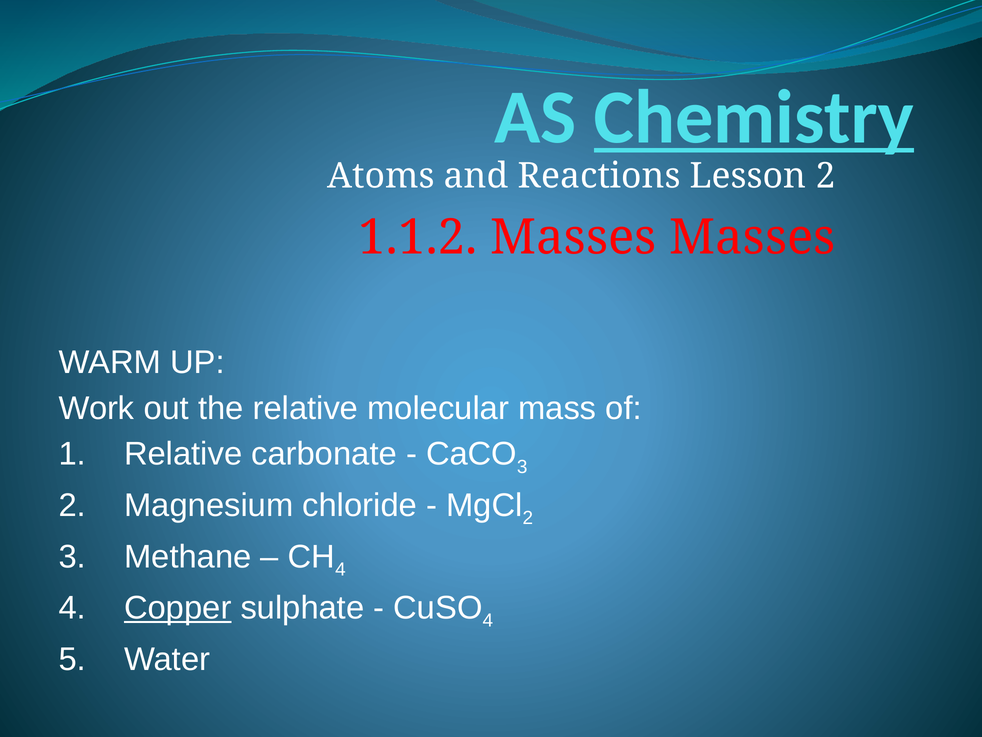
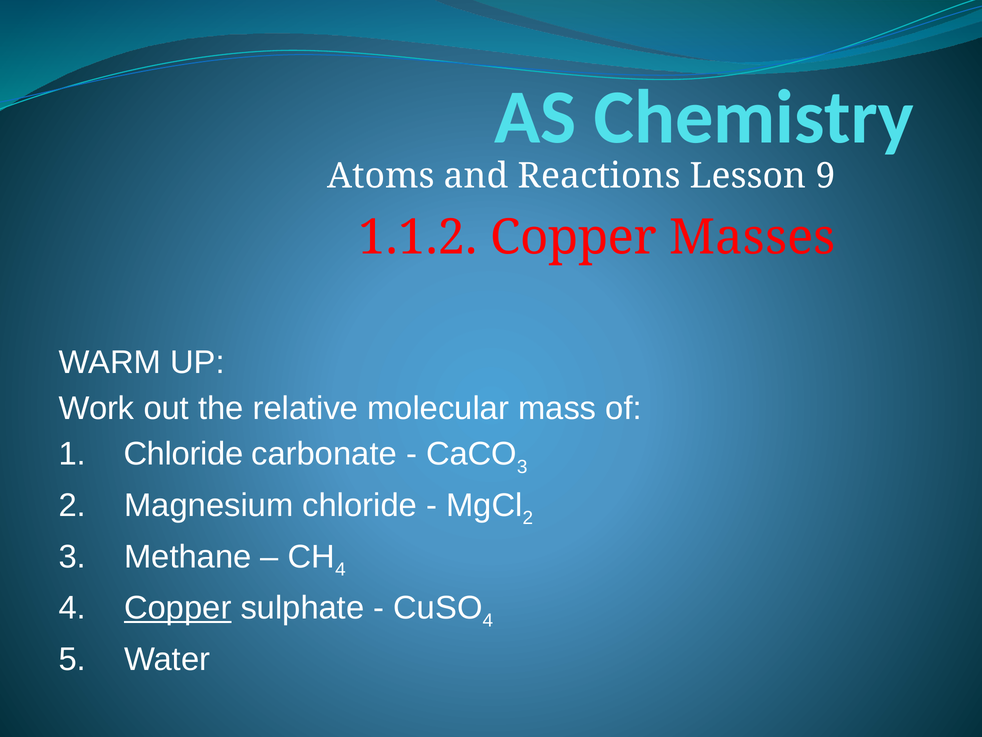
Chemistry underline: present -> none (754, 117)
Lesson 2: 2 -> 9 (825, 176)
1.1.2 Masses: Masses -> Copper (574, 237)
1 Relative: Relative -> Chloride (183, 454)
